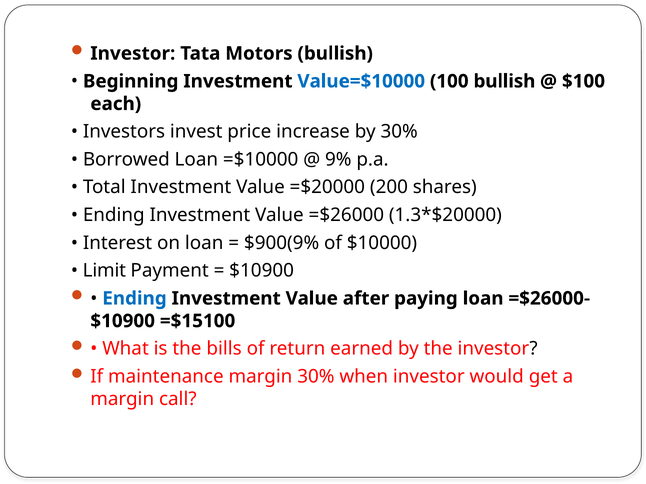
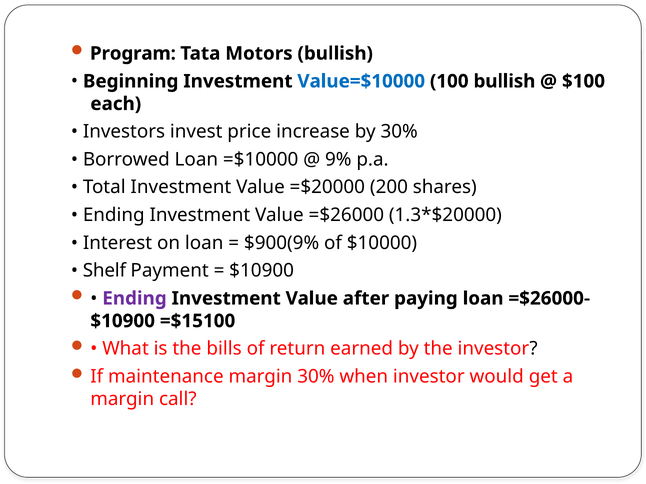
Investor: Investor -> Program (133, 53)
Limit: Limit -> Shelf (104, 271)
Ending colour: blue -> purple (135, 299)
